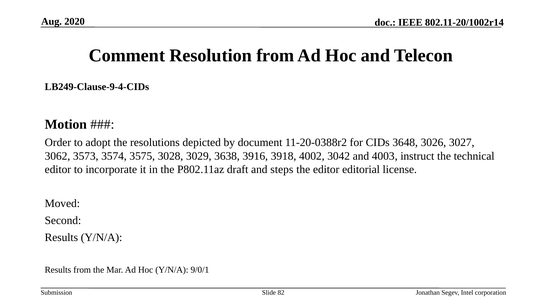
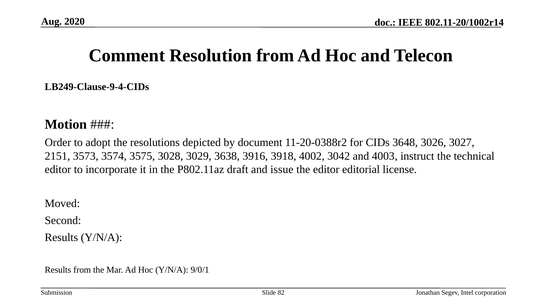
3062: 3062 -> 2151 (57, 156)
steps: steps -> issue (282, 169)
